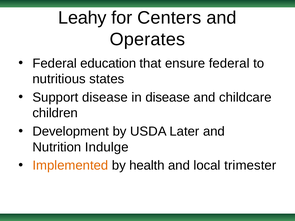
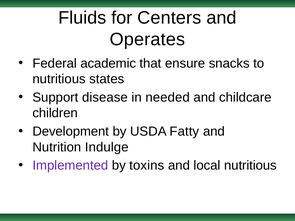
Leahy: Leahy -> Fluids (82, 18)
education: education -> academic (108, 63)
ensure federal: federal -> snacks (229, 63)
in disease: disease -> needed (168, 97)
Later: Later -> Fatty (184, 132)
Implemented colour: orange -> purple (70, 166)
health: health -> toxins (147, 166)
local trimester: trimester -> nutritious (250, 166)
